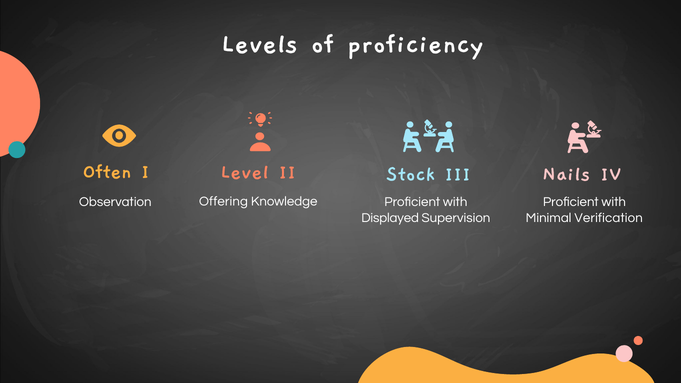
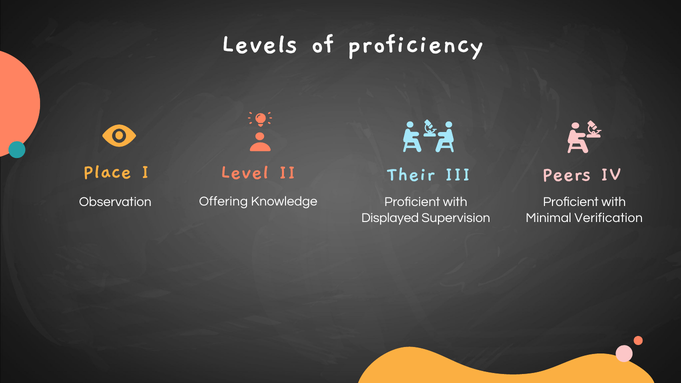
Often: Often -> Place (107, 171)
Stock: Stock -> Their (411, 173)
Nails: Nails -> Peers (567, 173)
